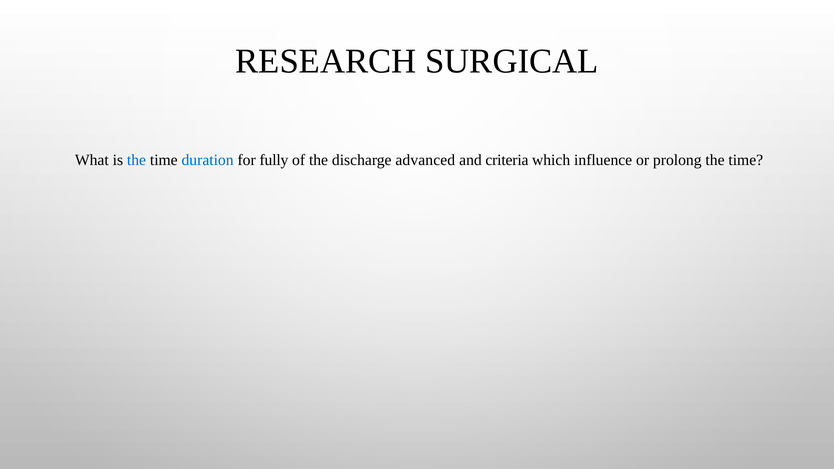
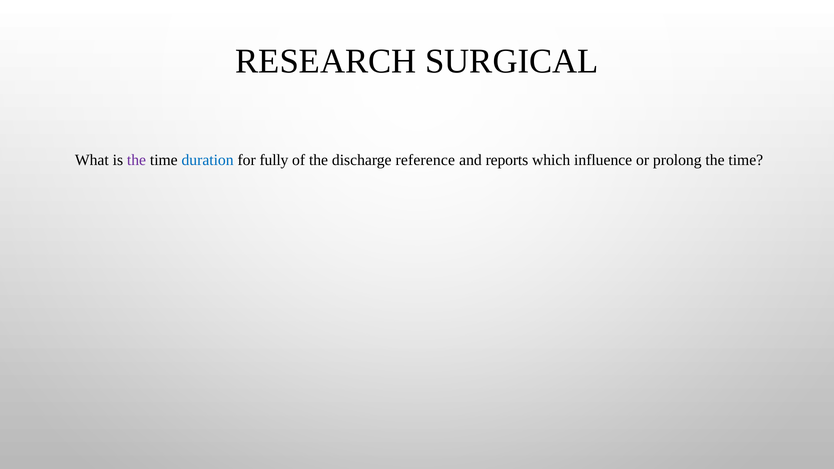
the colour: blue -> purple (136, 160)
advanced: advanced -> reference (425, 160)
criteria: criteria -> reports (507, 160)
